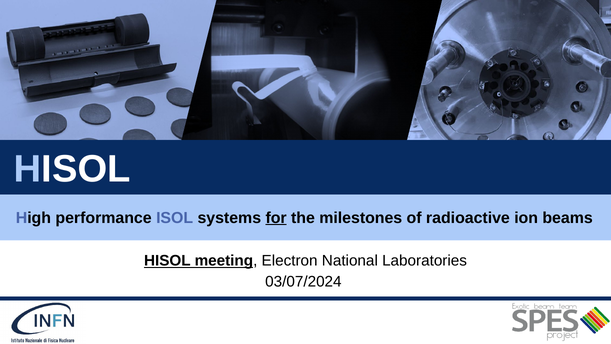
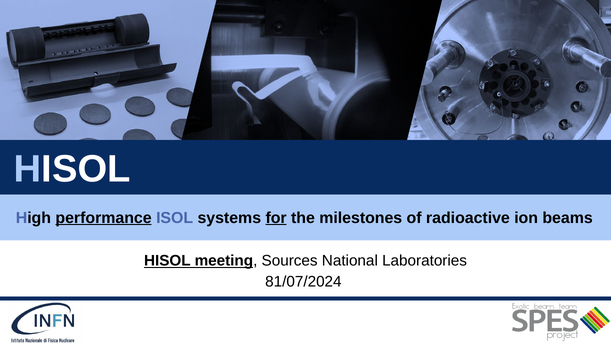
performance underline: none -> present (104, 218)
Electron: Electron -> Sources (290, 260)
03/07/2024: 03/07/2024 -> 81/07/2024 (303, 281)
